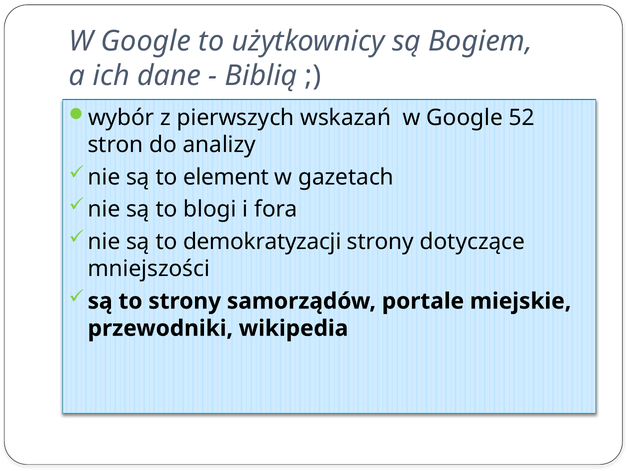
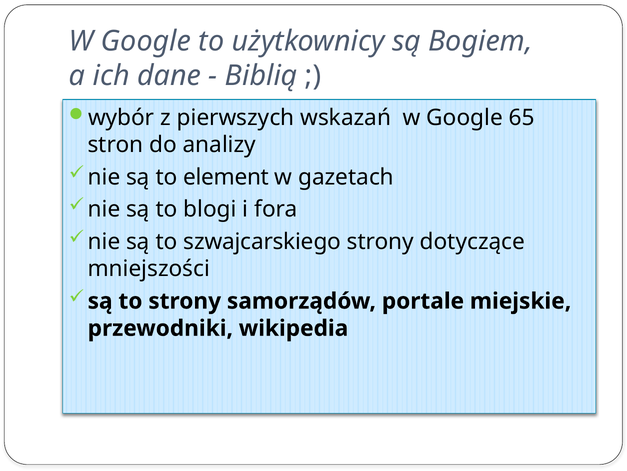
52: 52 -> 65 (522, 118)
demokratyzacji: demokratyzacji -> szwajcarskiego (262, 241)
